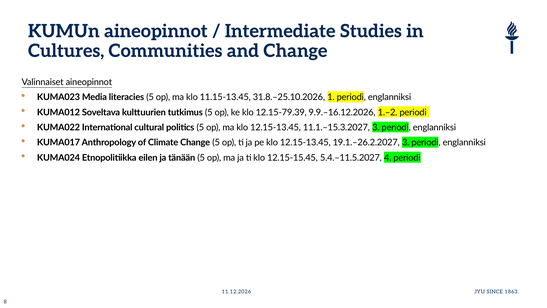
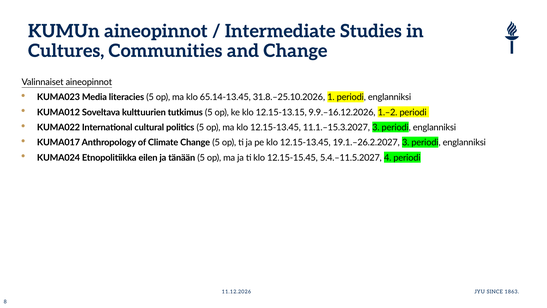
11.15-13.45: 11.15-13.45 -> 65.14-13.45 (225, 97)
12.15-79.39: 12.15-79.39 -> 12.15-13.15 (281, 112)
